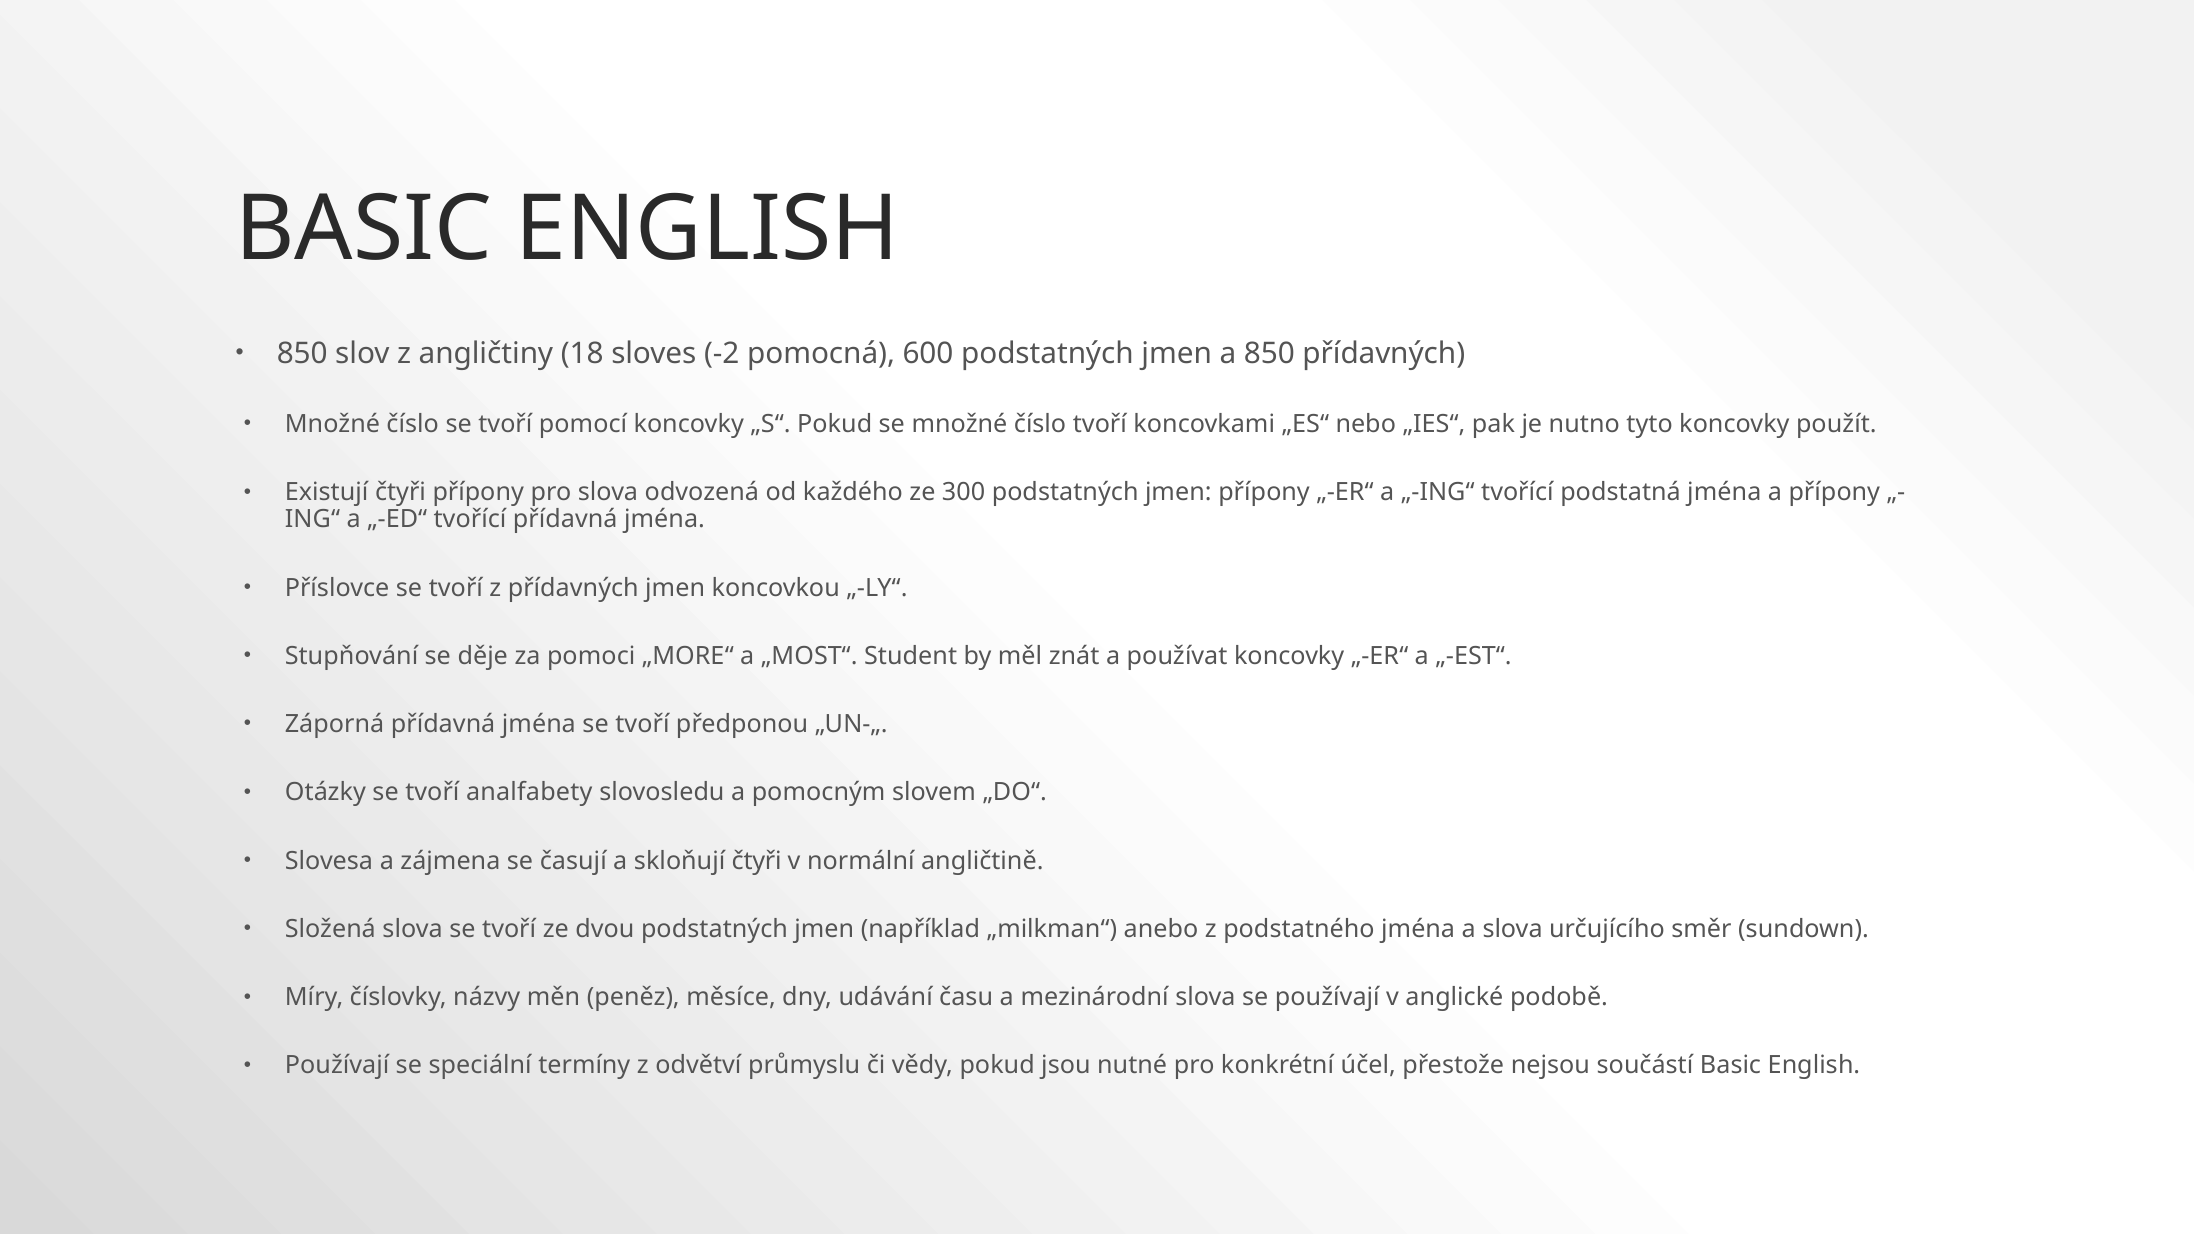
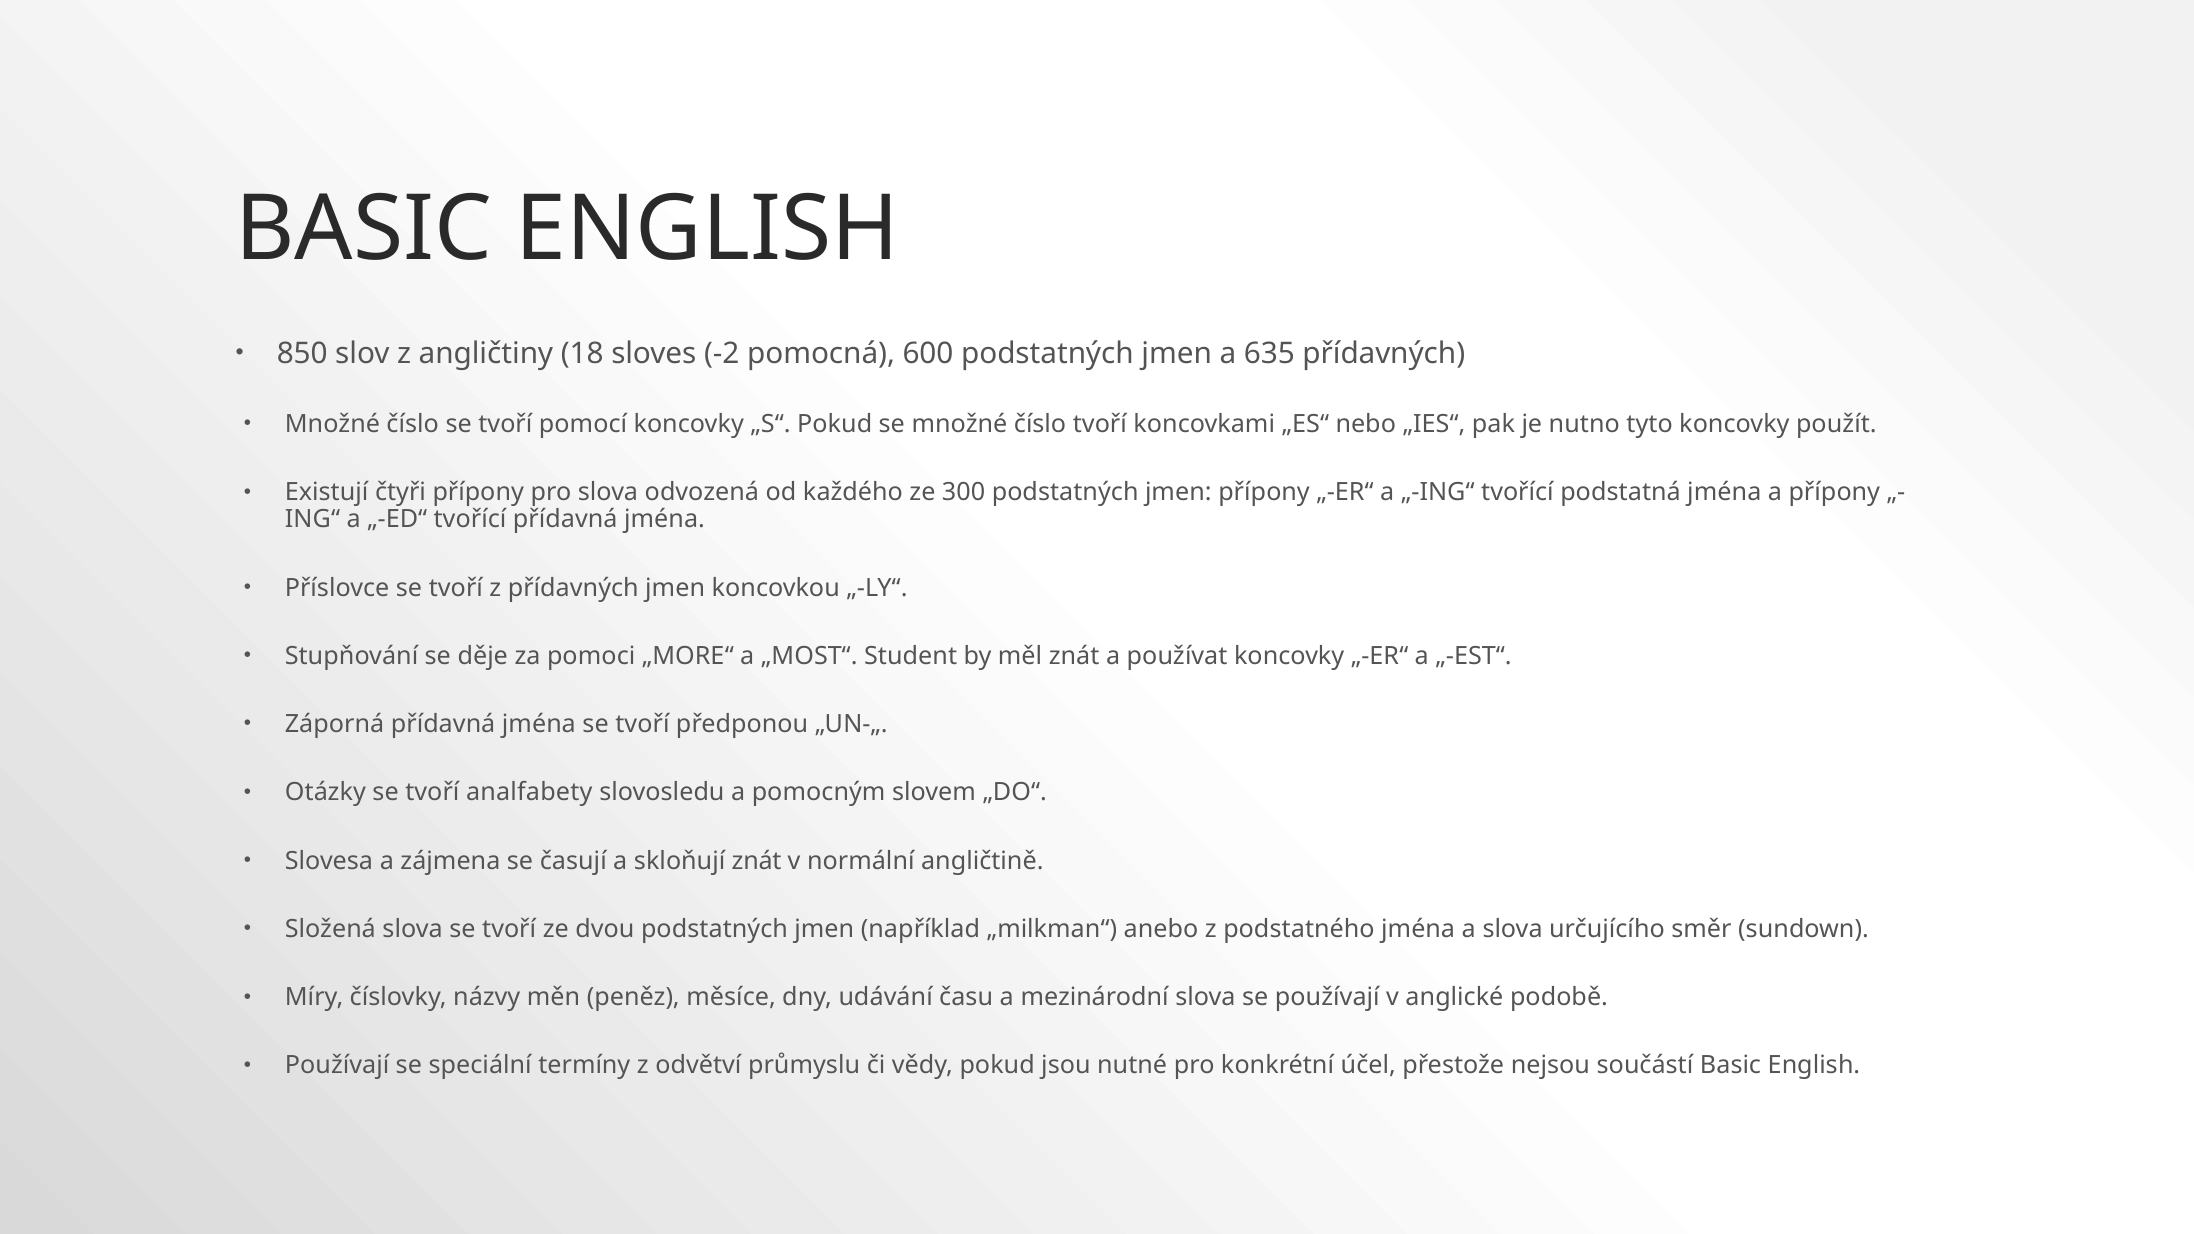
a 850: 850 -> 635 (1269, 353)
skloňují čtyři: čtyři -> znát (757, 861)
